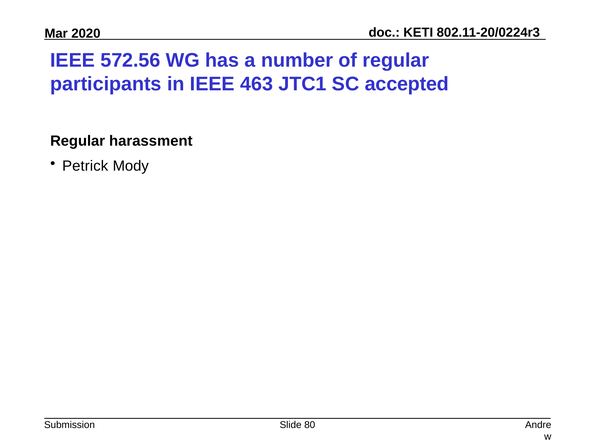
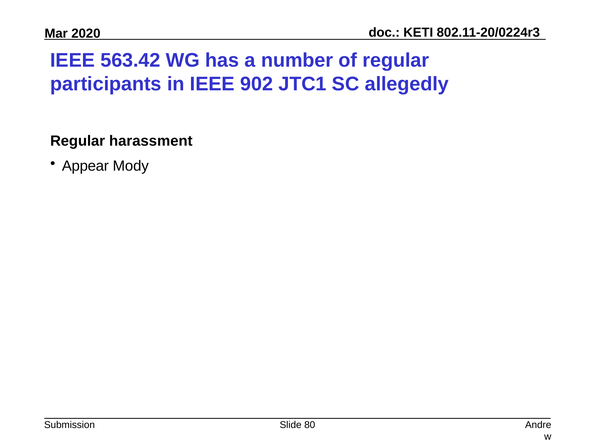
572.56: 572.56 -> 563.42 (130, 60)
463: 463 -> 902 (257, 84)
accepted: accepted -> allegedly (407, 84)
Petrick: Petrick -> Appear (85, 166)
